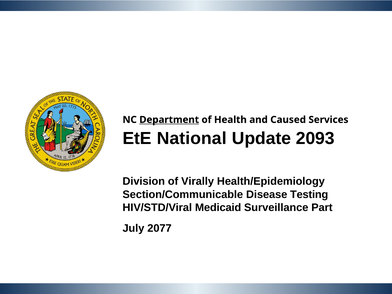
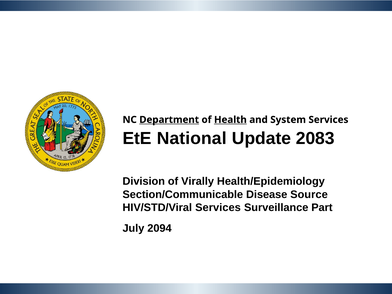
Health underline: none -> present (230, 120)
Caused: Caused -> System (288, 120)
2093: 2093 -> 2083 (315, 138)
Testing: Testing -> Source (309, 194)
HIV/STD/Viral Medicaid: Medicaid -> Services (218, 208)
2077: 2077 -> 2094 (159, 228)
